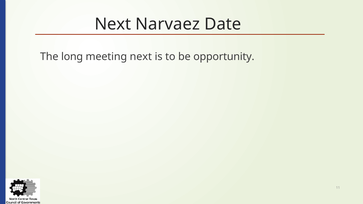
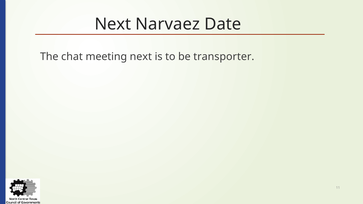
long: long -> chat (72, 57)
opportunity: opportunity -> transporter (224, 57)
